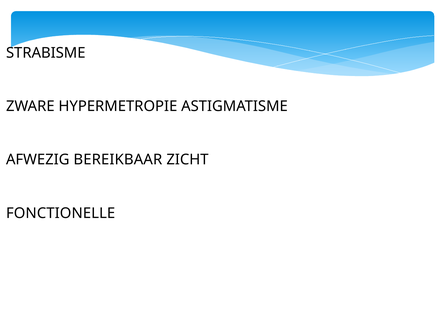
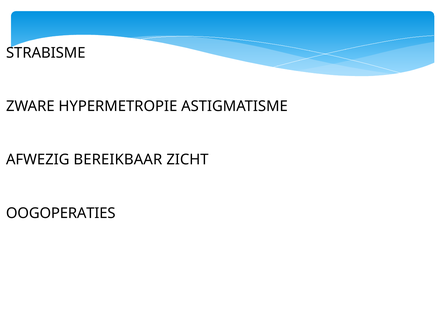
FONCTIONELLE: FONCTIONELLE -> OOGOPERATIES (61, 213)
